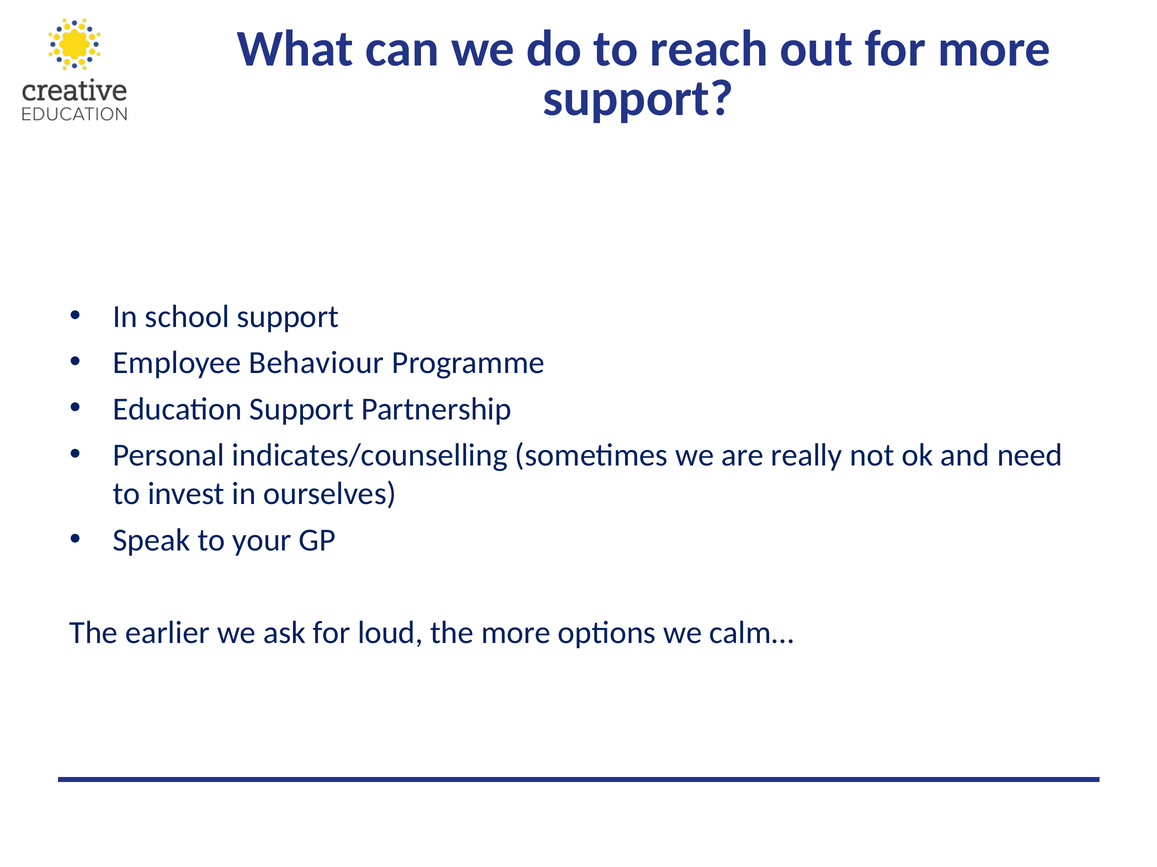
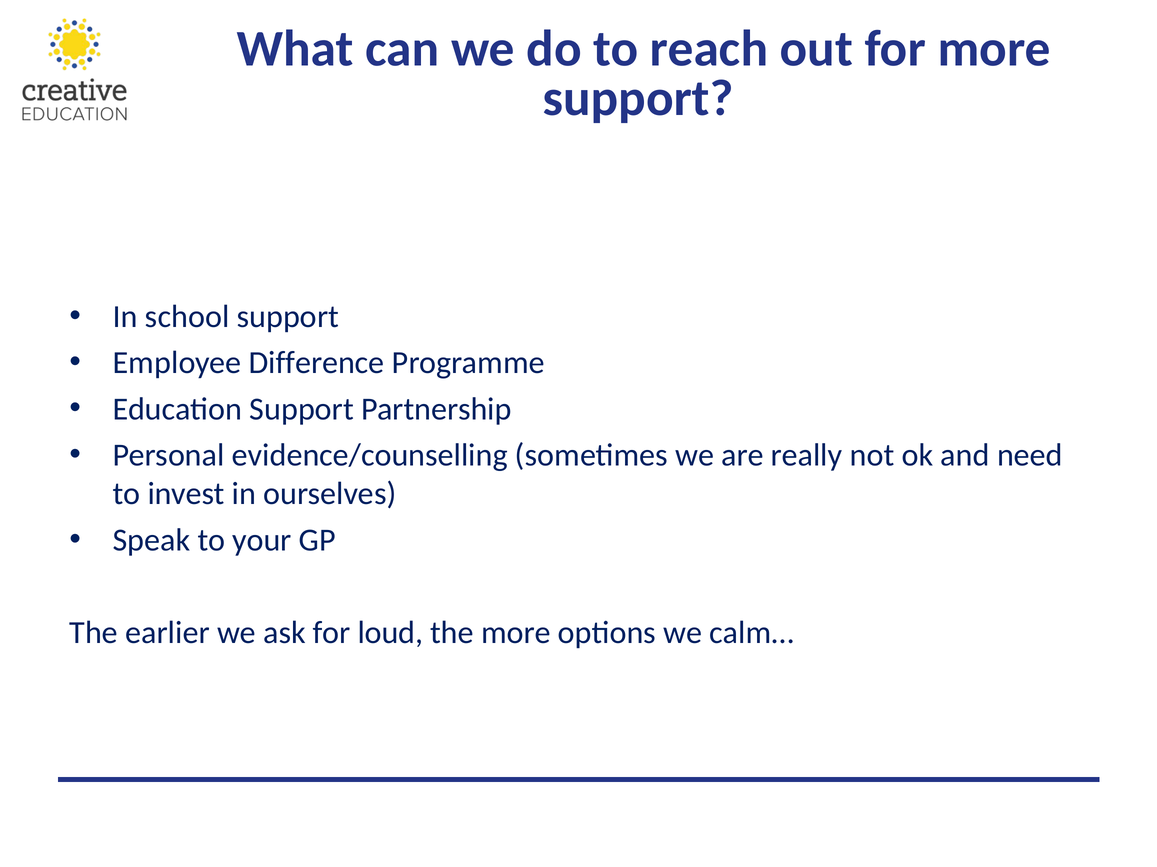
Behaviour: Behaviour -> Difference (317, 363)
indicates/counselling: indicates/counselling -> evidence/counselling (370, 456)
